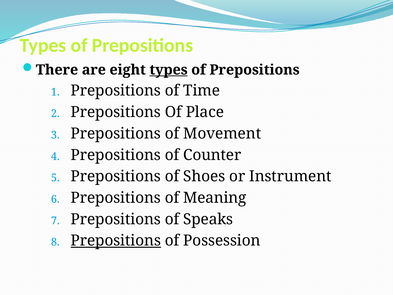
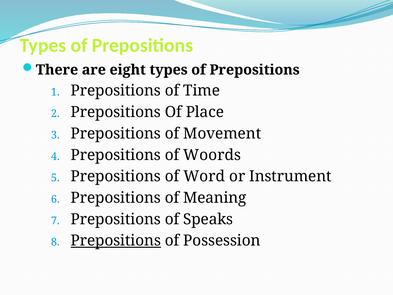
types underline: present -> none (169, 70)
Counter: Counter -> Woords (212, 155)
Shoes: Shoes -> Word (204, 176)
